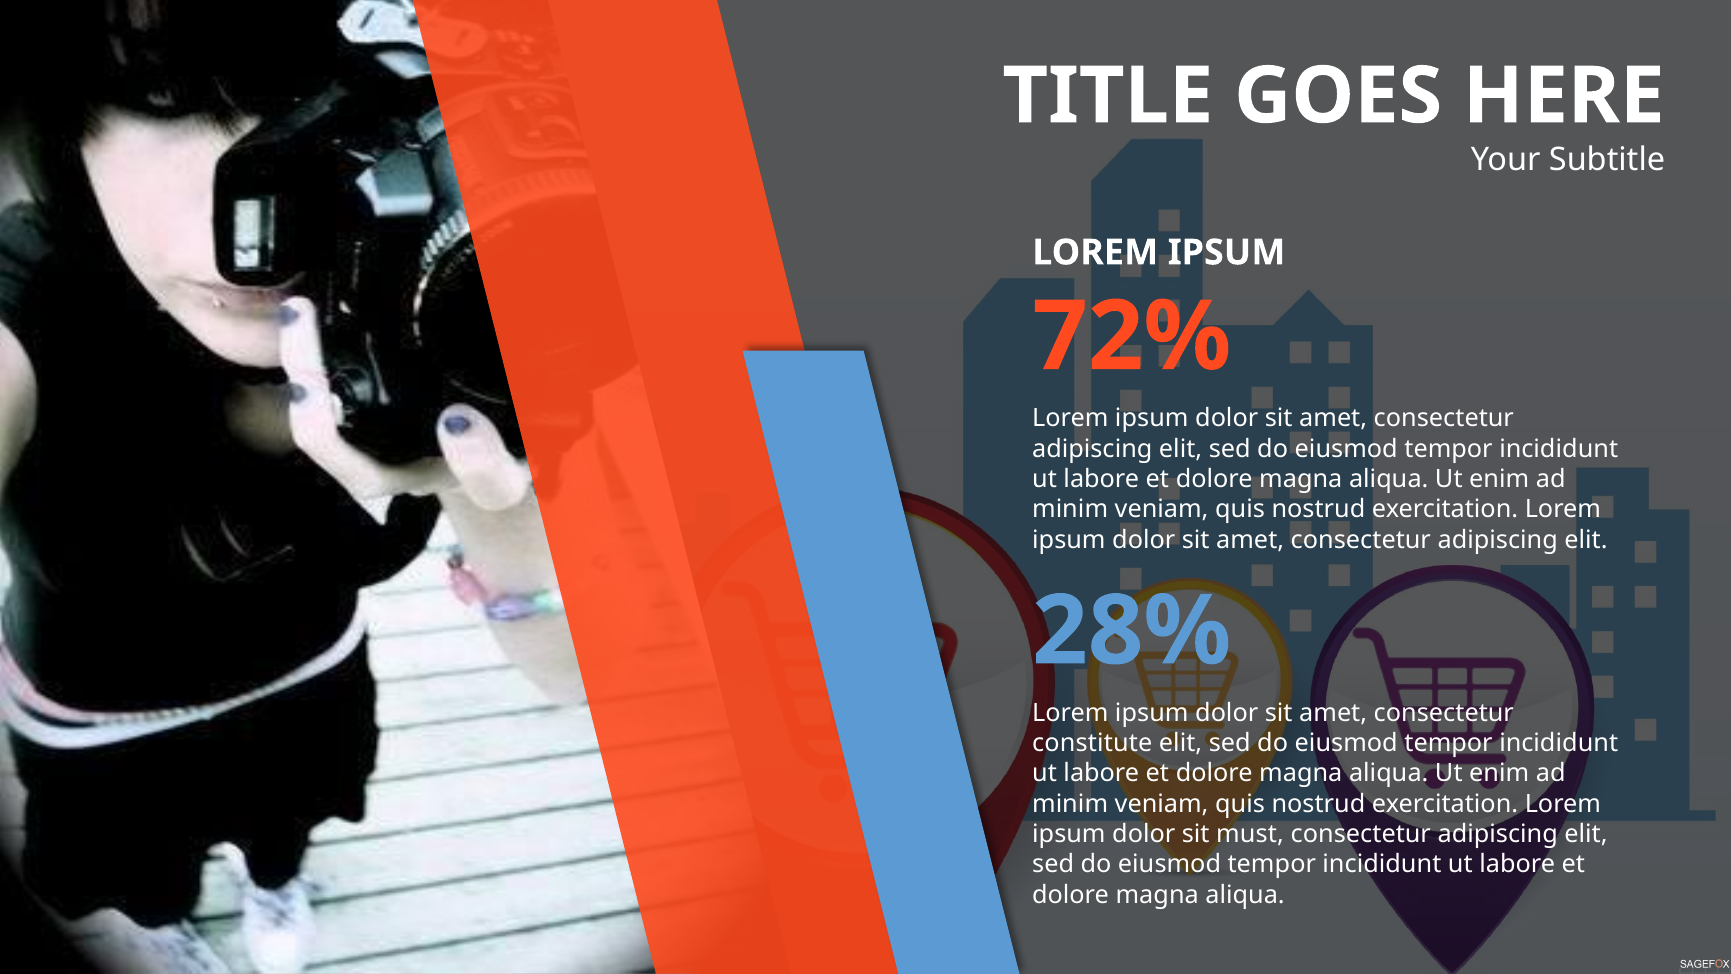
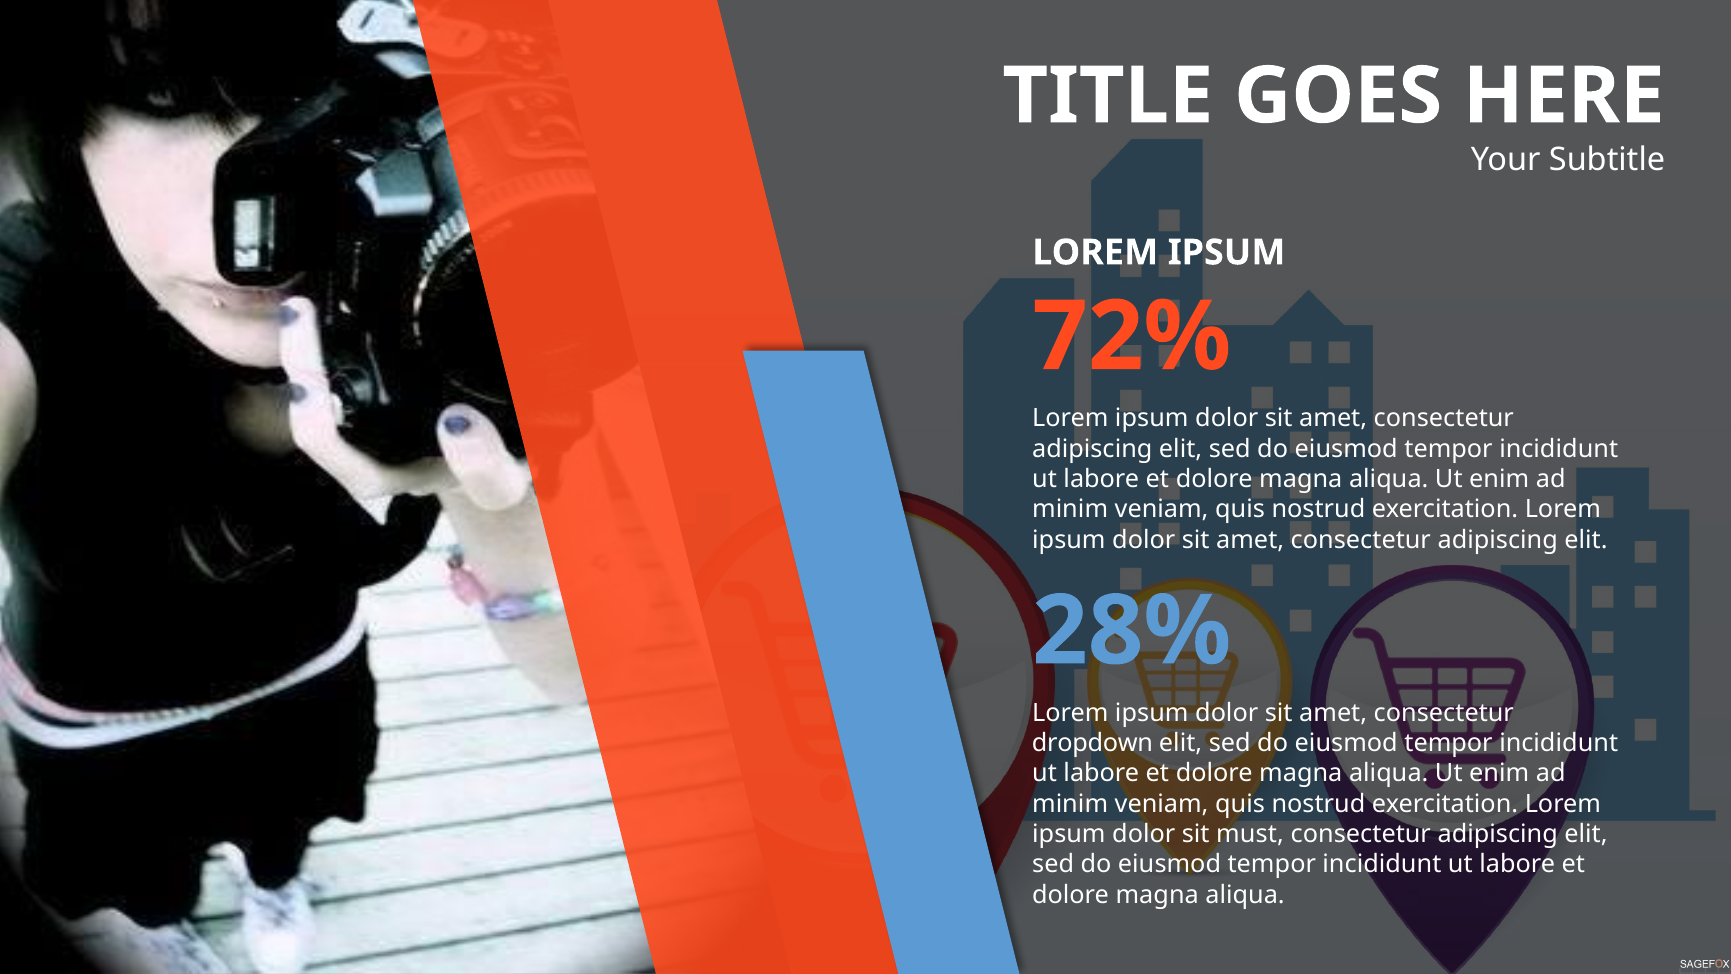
constitute: constitute -> dropdown (1092, 743)
